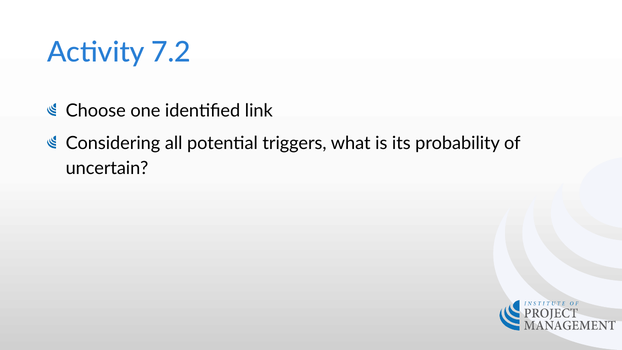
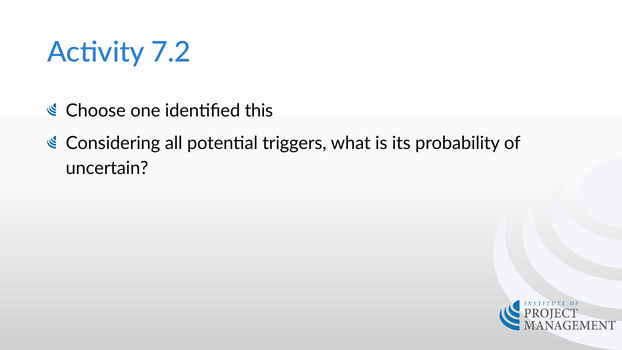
link: link -> this (259, 111)
